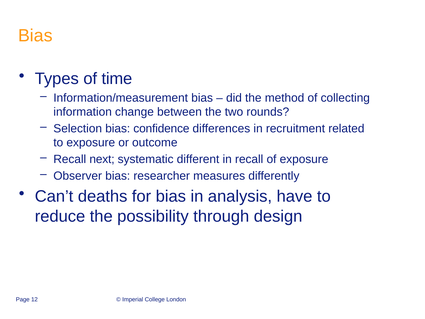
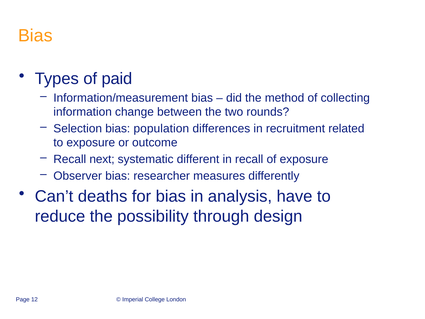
time: time -> paid (117, 79)
confidence: confidence -> population (161, 128)
